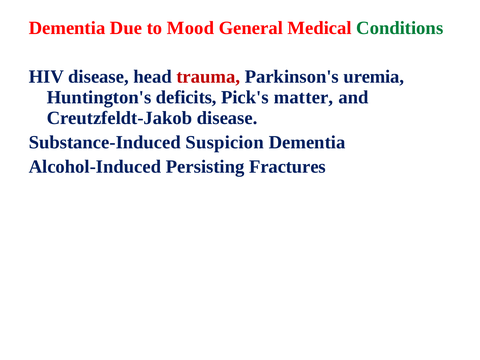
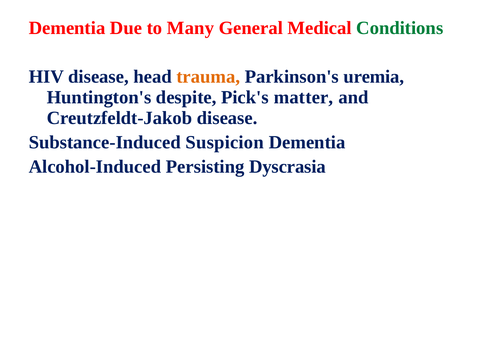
Mood: Mood -> Many (191, 28)
trauma colour: red -> orange (208, 77)
deficits: deficits -> despite (186, 97)
Fractures: Fractures -> Dyscrasia (287, 167)
